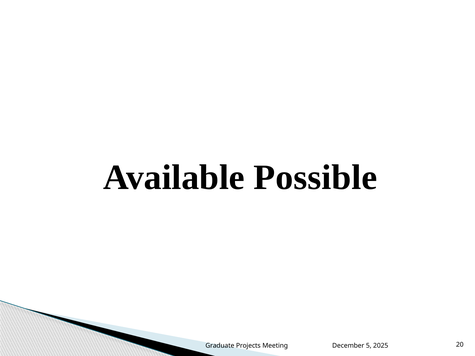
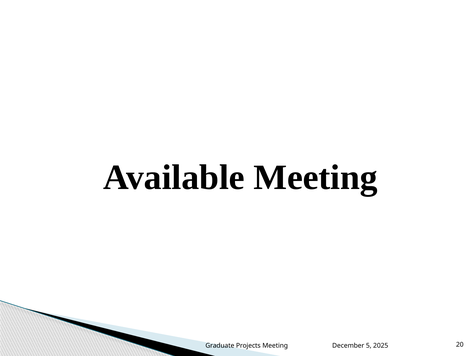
Available Possible: Possible -> Meeting (316, 178)
